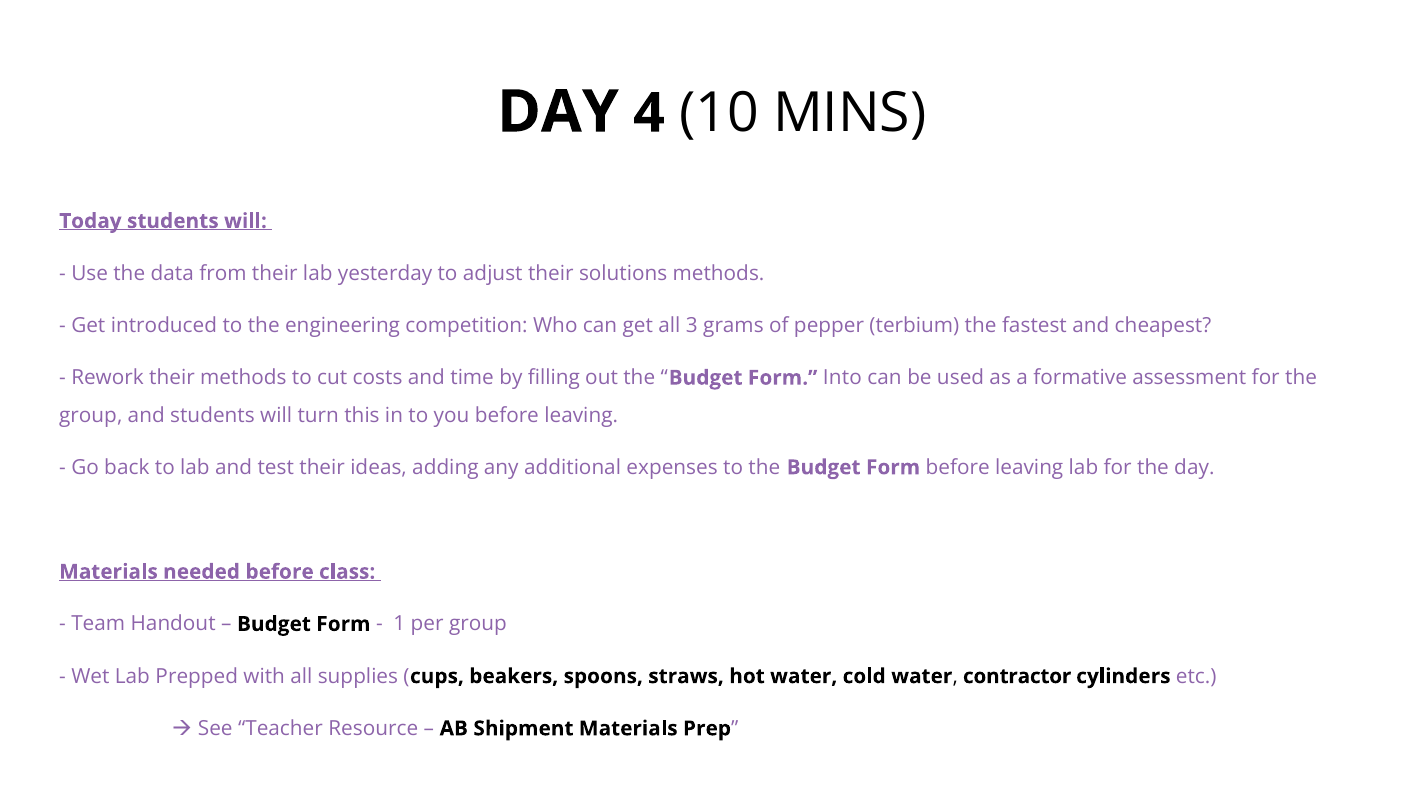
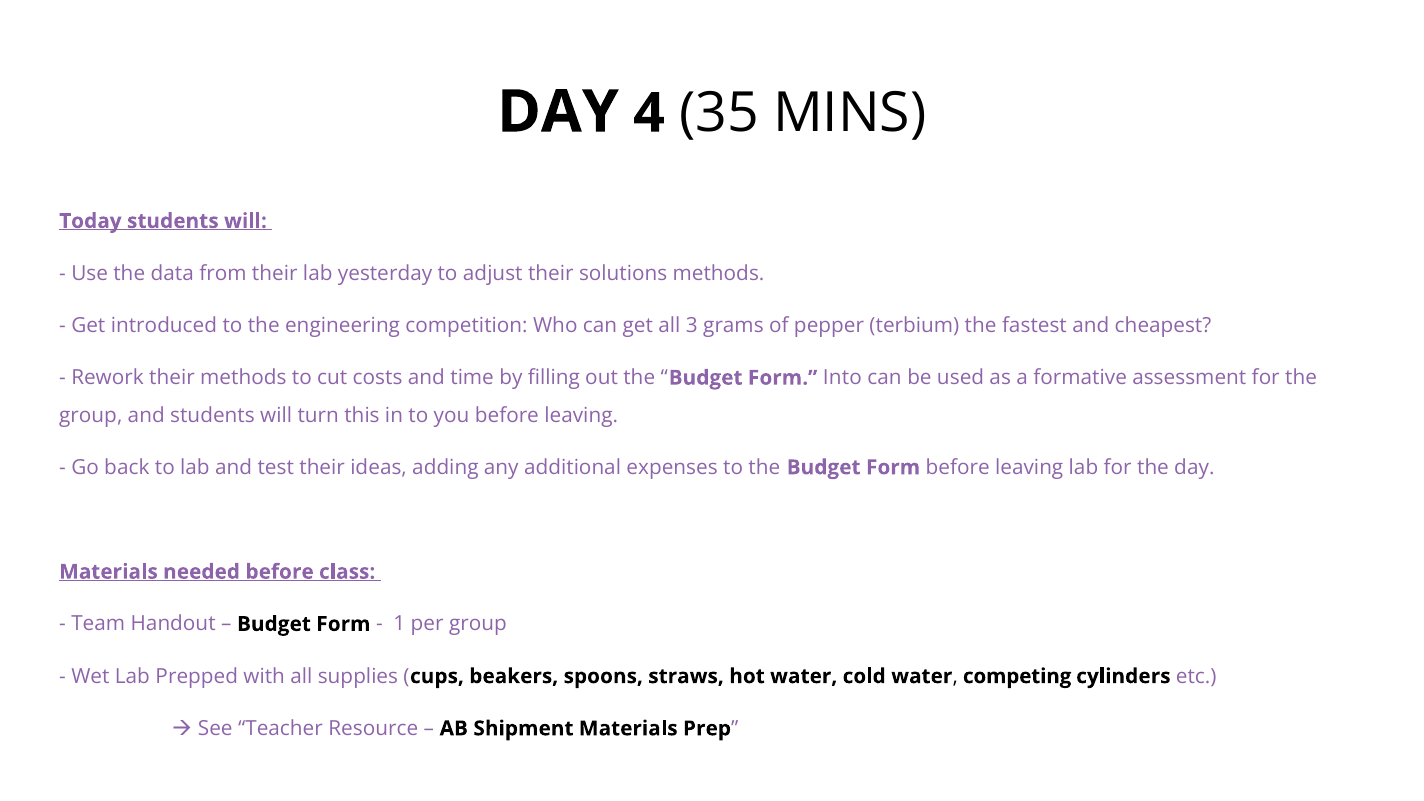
10: 10 -> 35 (719, 113)
contractor: contractor -> competing (1017, 676)
